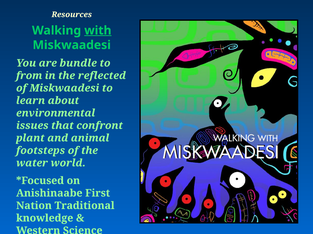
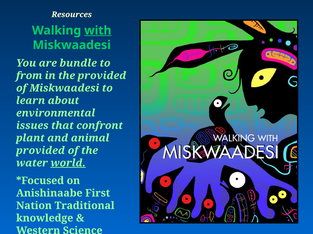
the reflected: reflected -> provided (102, 76)
footsteps: footsteps -> provided (41, 151)
world underline: none -> present (68, 163)
